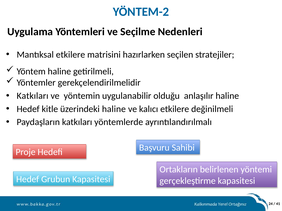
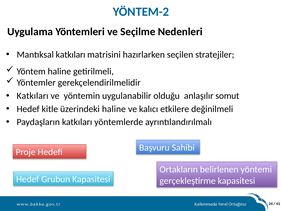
Mantıksal etkilere: etkilere -> katkıları (71, 55)
anlaşılır haline: haline -> somut (227, 96)
